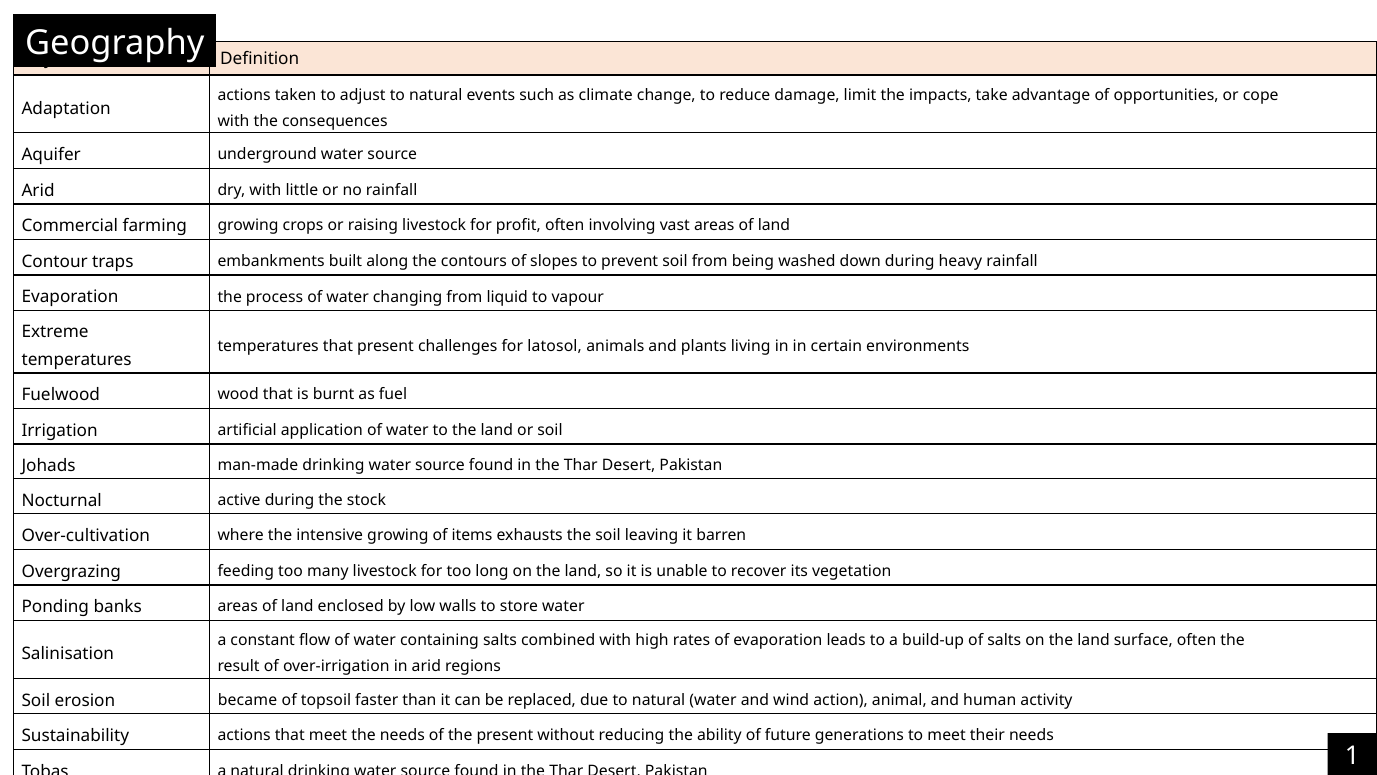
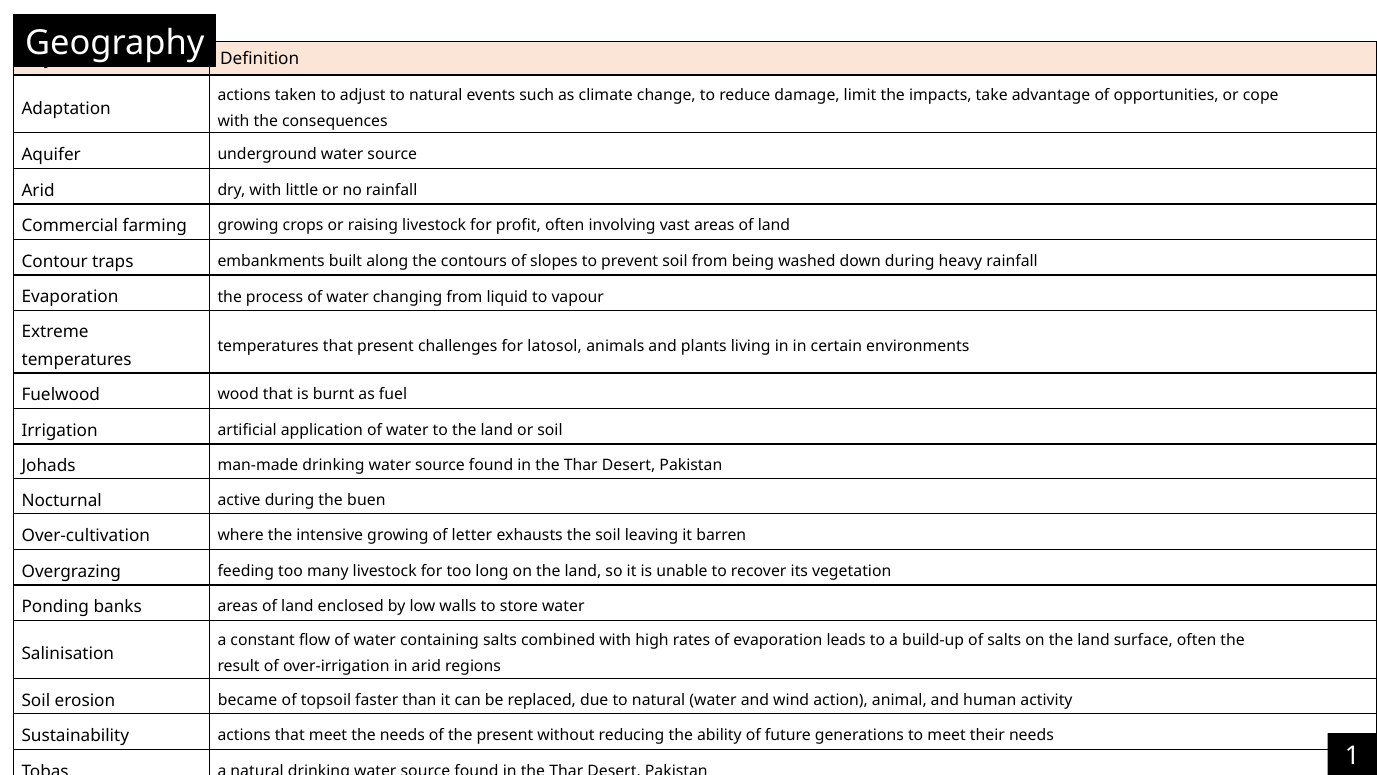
stock: stock -> buen (366, 500)
items: items -> letter (472, 535)
